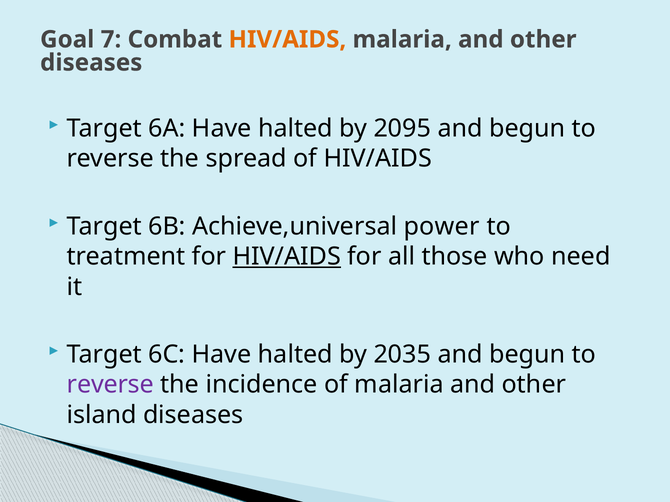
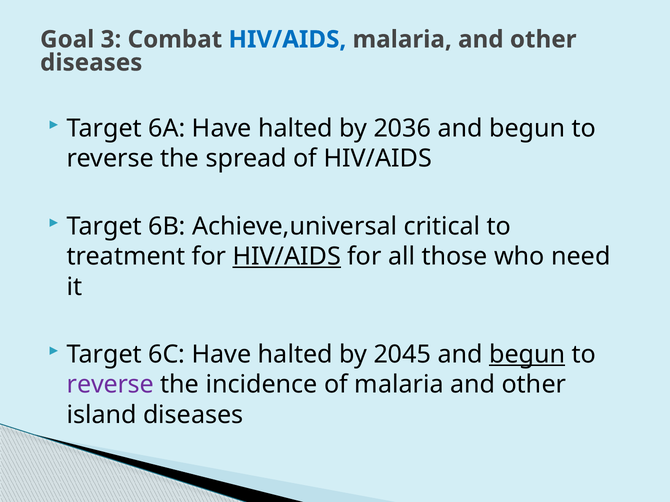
7: 7 -> 3 (111, 39)
HIV/AIDS colour: orange -> blue (287, 39)
2095: 2095 -> 2036 (402, 129)
power: power -> critical (442, 227)
2035: 2035 -> 2045 (402, 355)
begun underline: none -> present (527, 355)
